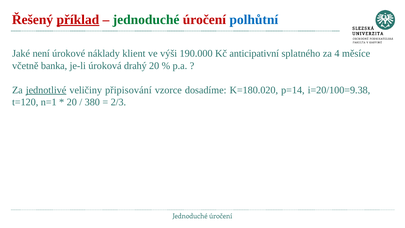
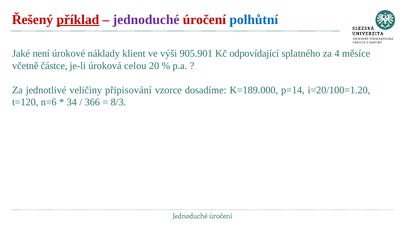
jednoduché colour: green -> purple (146, 20)
190.000: 190.000 -> 905.901 (196, 54)
anticipativní: anticipativní -> odpovídající (254, 54)
banka: banka -> částce (54, 66)
drahý: drahý -> celou (135, 66)
jednotlivé underline: present -> none (46, 90)
K=180.020: K=180.020 -> K=189.000 (254, 90)
i=20/100=9.38: i=20/100=9.38 -> i=20/100=1.20 (339, 90)
n=1: n=1 -> n=6 (49, 102)
20: 20 -> 34 (72, 102)
380: 380 -> 366 (92, 102)
2/3: 2/3 -> 8/3 (118, 102)
